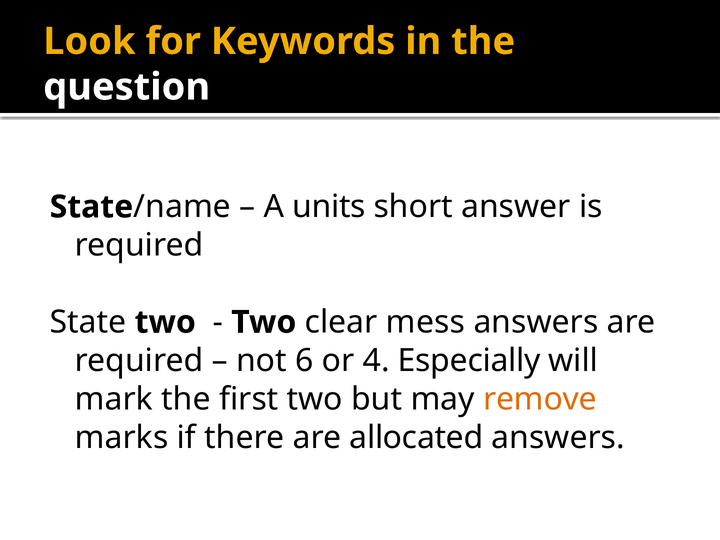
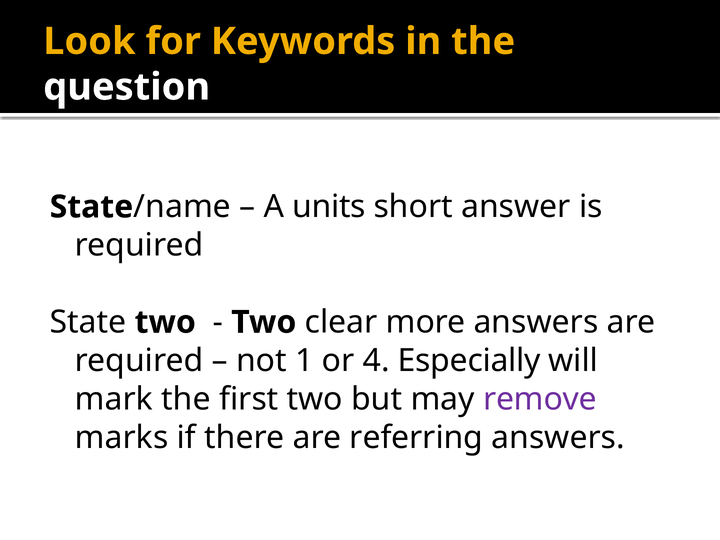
mess: mess -> more (426, 322)
6: 6 -> 1 (304, 361)
remove colour: orange -> purple (540, 399)
allocated: allocated -> referring (416, 438)
